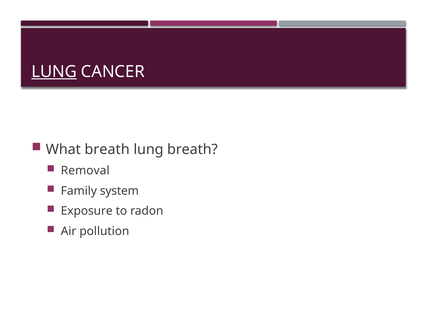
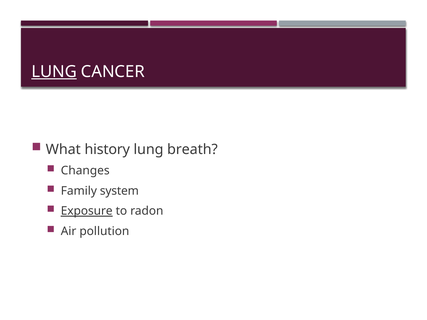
What breath: breath -> history (107, 149)
Removal: Removal -> Changes (85, 171)
Exposure underline: none -> present (87, 211)
